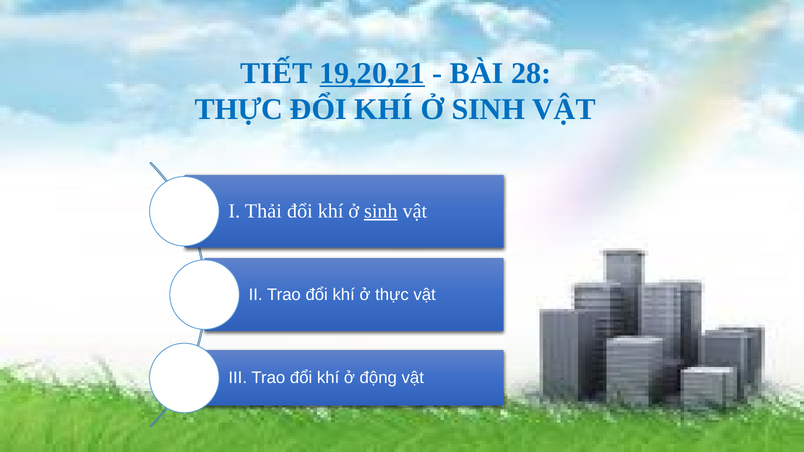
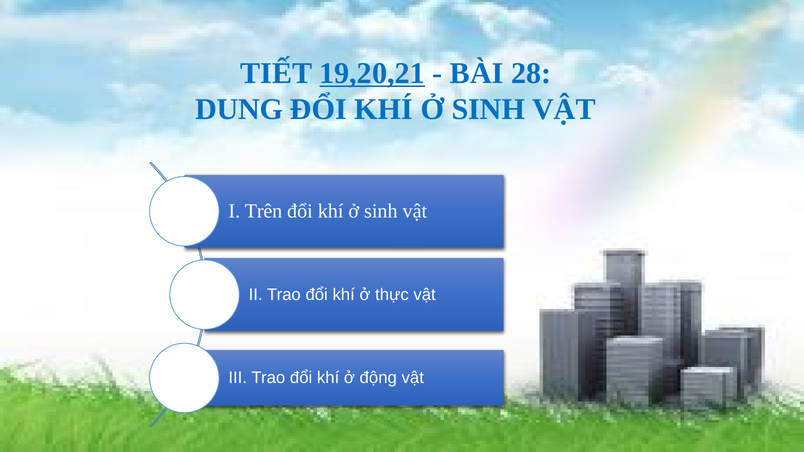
THỰC: THỰC -> DUNG (239, 110)
Thải: Thải -> Trên (264, 211)
sinh underline: present -> none (381, 211)
